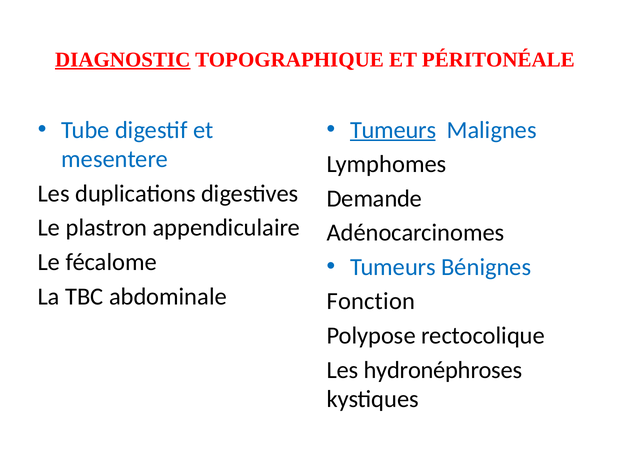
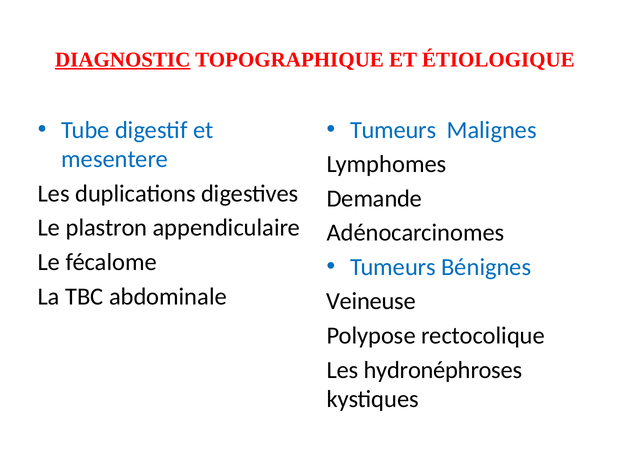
PÉRITONÉALE: PÉRITONÉALE -> ÉTIOLOGIQUE (498, 60)
Tumeurs underline: present -> none (393, 130)
Fonction: Fonction -> Veineuse (371, 301)
